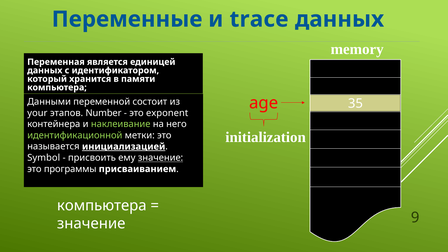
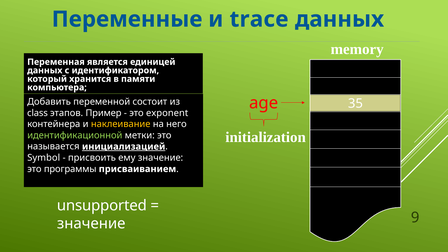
Данными: Данными -> Добавить (49, 102)
your: your -> class (37, 113)
Number: Number -> Пример (104, 113)
наклеивание colour: light green -> yellow (121, 124)
значение underline: present -> none (160, 158)
компьютера: компьютера -> unsupported (102, 206)
